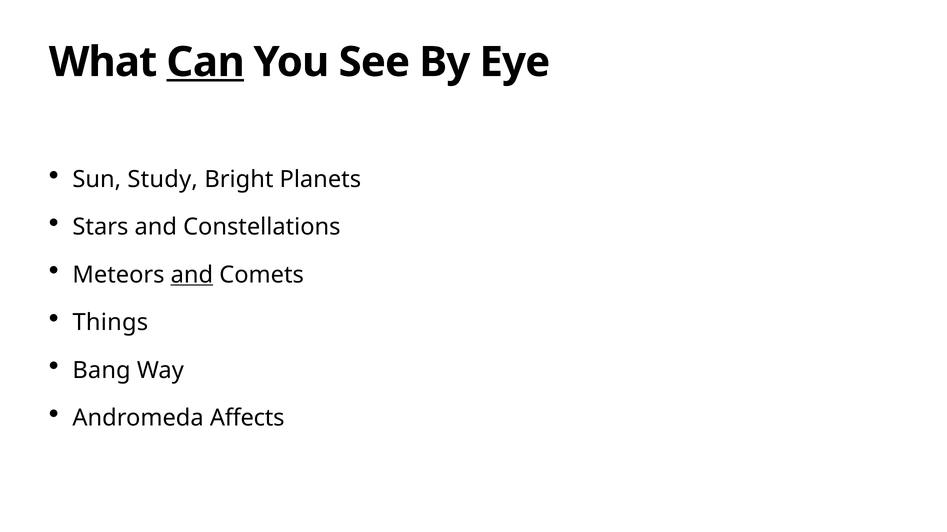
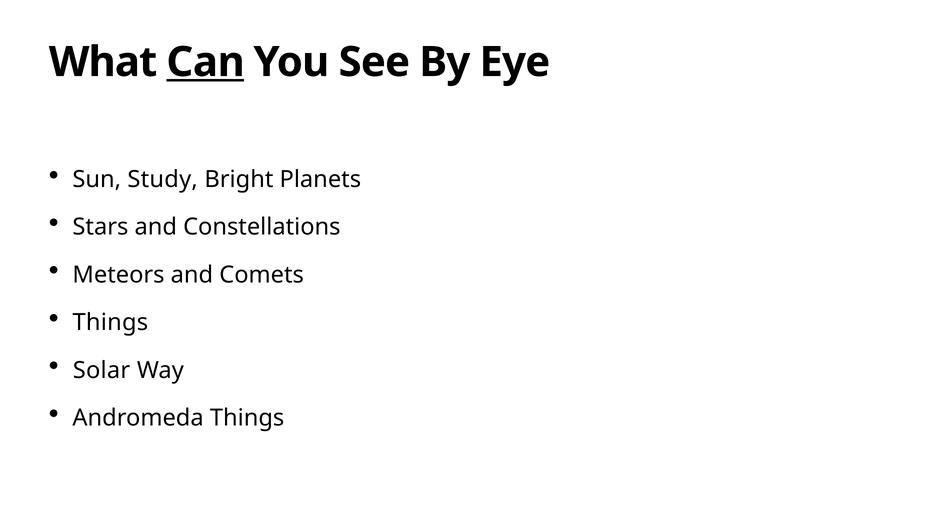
and underline: present -> none (192, 275)
Bang: Bang -> Solar (102, 371)
Andromeda Affects: Affects -> Things (247, 418)
